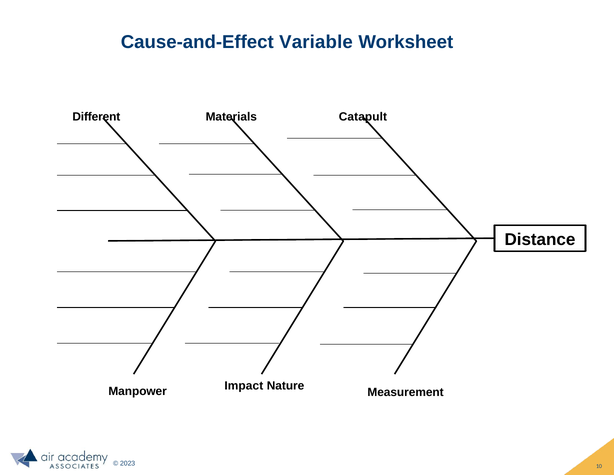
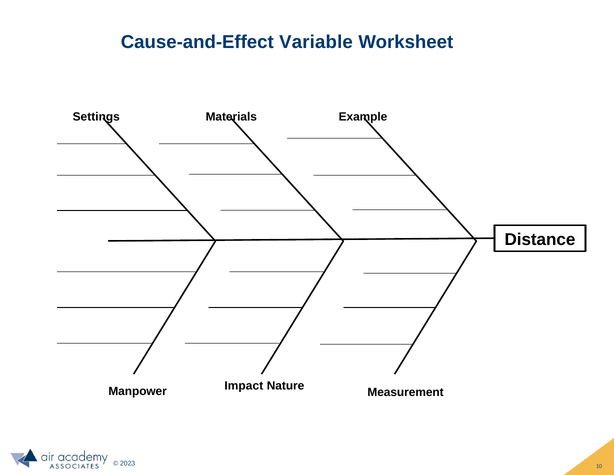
Different: Different -> Settings (96, 117)
Catapult: Catapult -> Example (363, 117)
